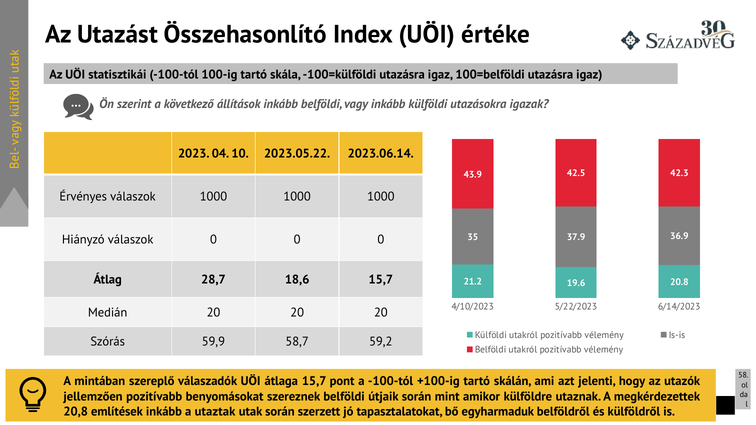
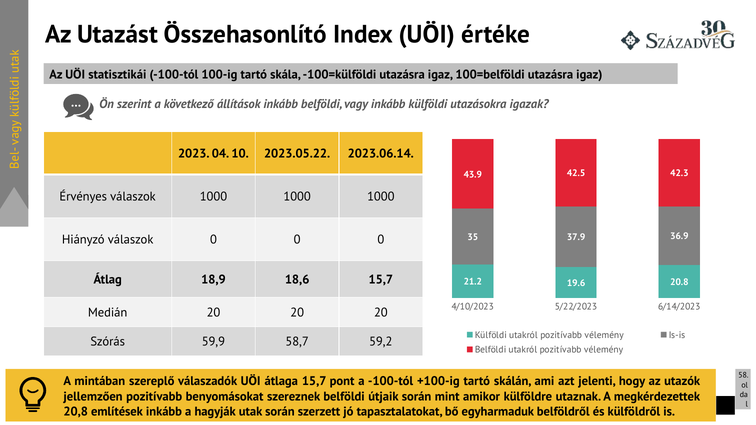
28,7: 28,7 -> 18,9 (213, 280)
utaztak: utaztak -> hagyják (215, 412)
